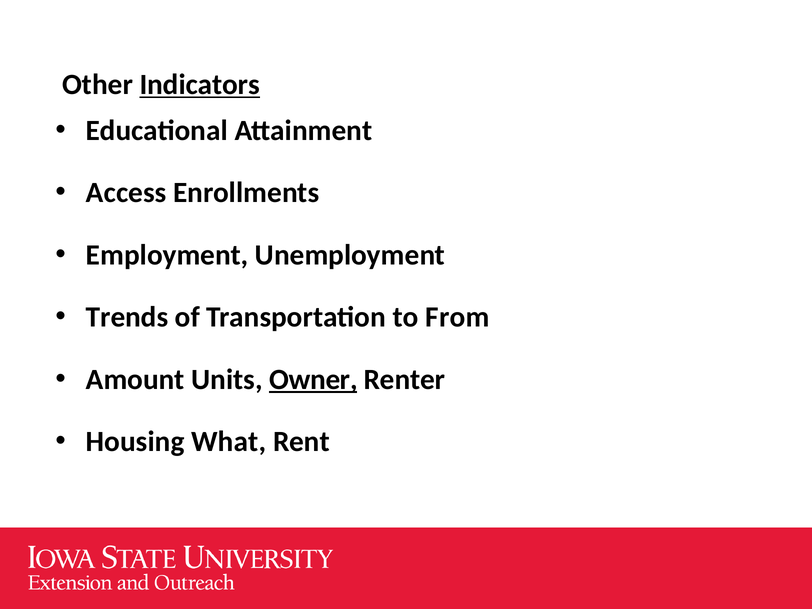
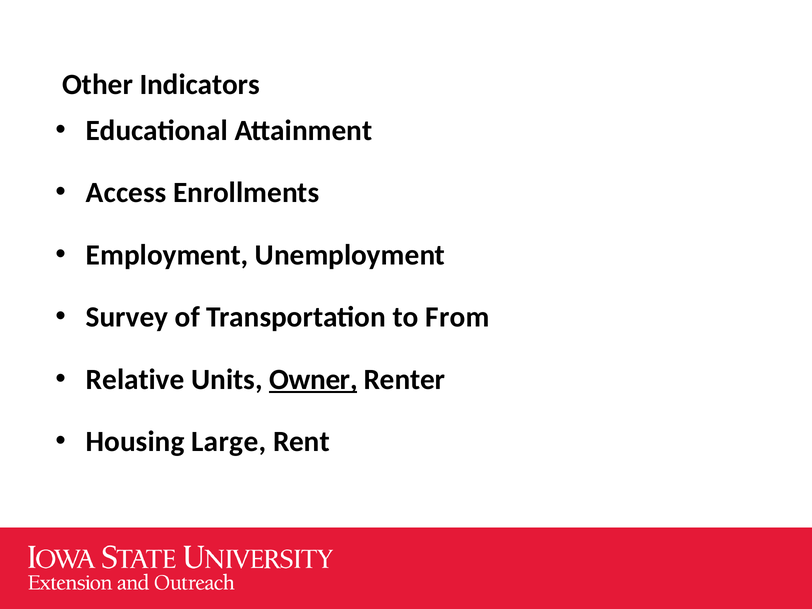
Indicators underline: present -> none (200, 85)
Trends: Trends -> Survey (127, 317)
Amount: Amount -> Relative (135, 379)
What: What -> Large (229, 442)
